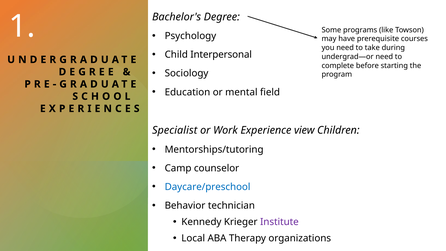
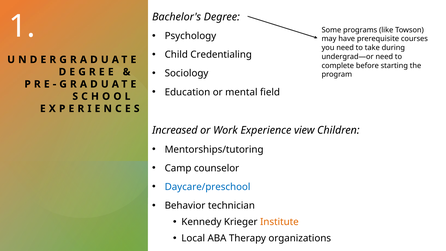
Interpersonal: Interpersonal -> Credentialing (221, 55)
Specialist: Specialist -> Increased (175, 130)
Institute colour: purple -> orange (279, 222)
